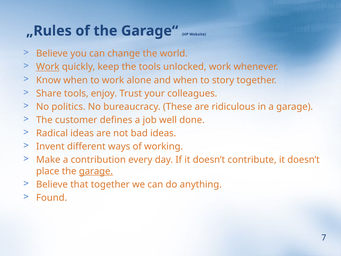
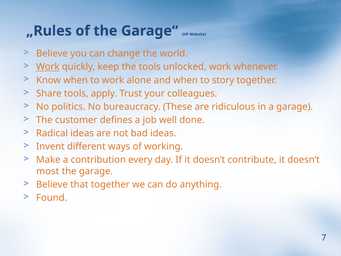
enjoy: enjoy -> apply (104, 93)
place: place -> most (48, 171)
garage underline: present -> none (96, 171)
